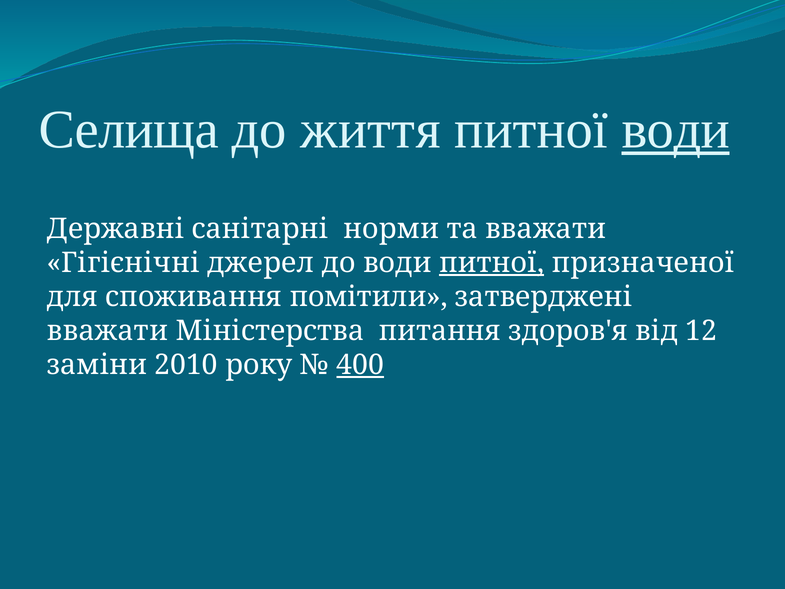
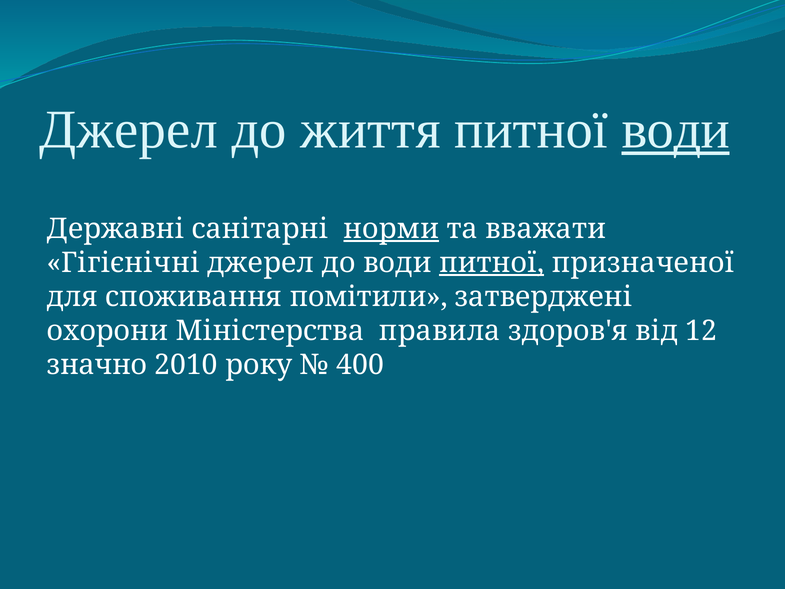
Селища: Селища -> Джерел (129, 130)
норми underline: none -> present (391, 229)
вважати: вважати -> охорони (108, 331)
питання: питання -> правила (440, 331)
заміни: заміни -> значно (97, 365)
400 underline: present -> none (360, 365)
